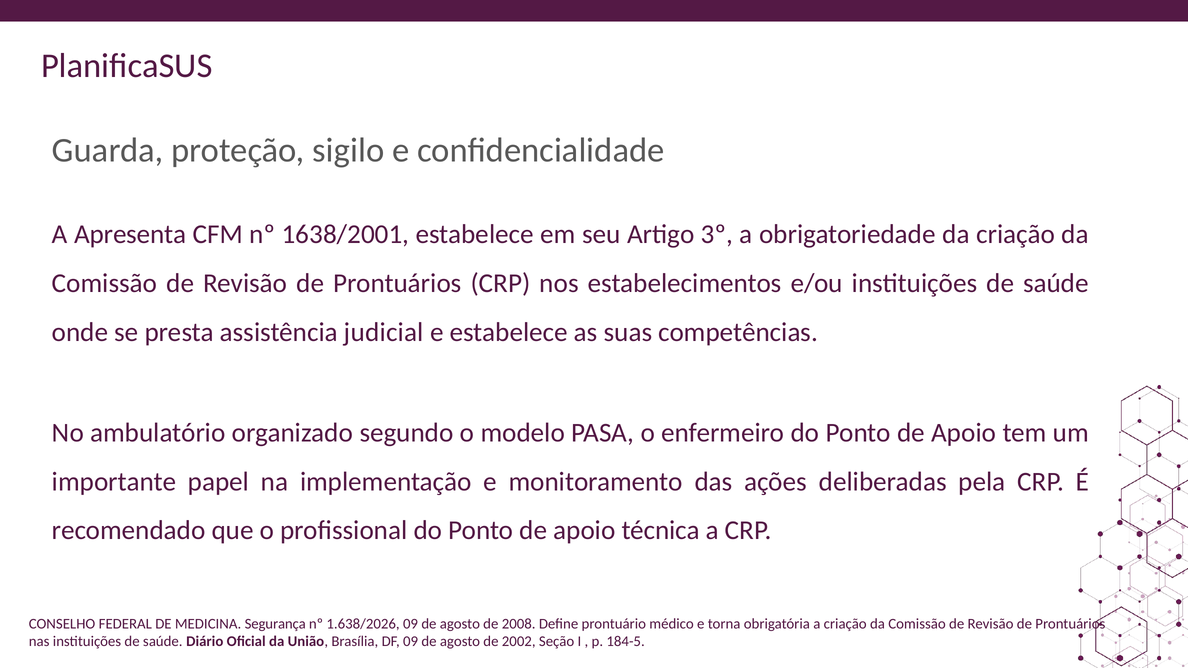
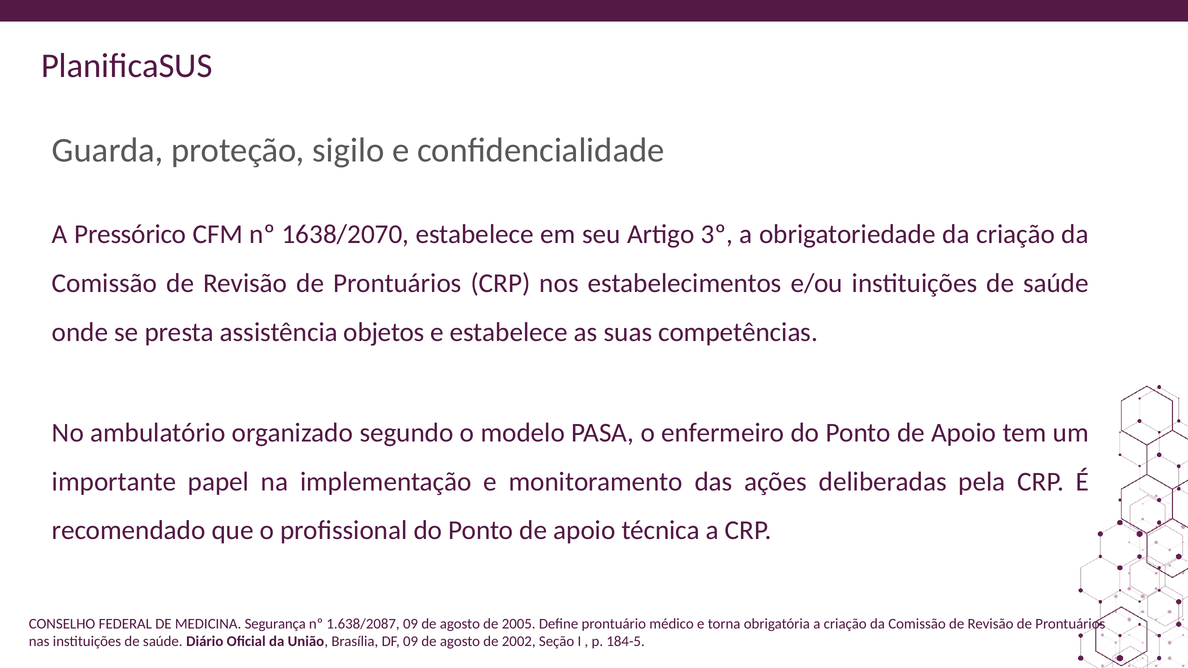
Apresenta: Apresenta -> Pressórico (130, 234)
1638/2001: 1638/2001 -> 1638/2070 (345, 234)
judicial: judicial -> objetos (384, 332)
1.638/2026: 1.638/2026 -> 1.638/2087 (363, 624)
2008: 2008 -> 2005 (519, 624)
